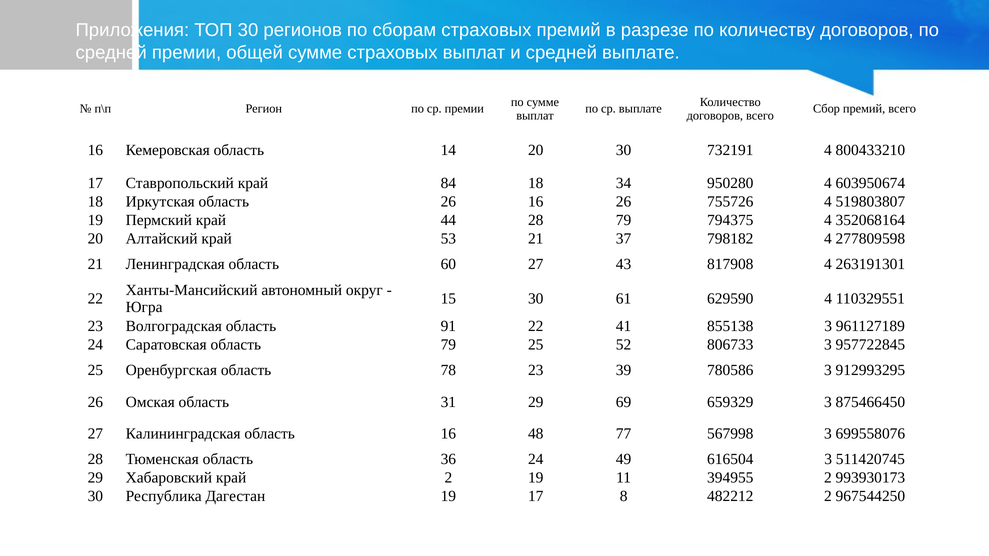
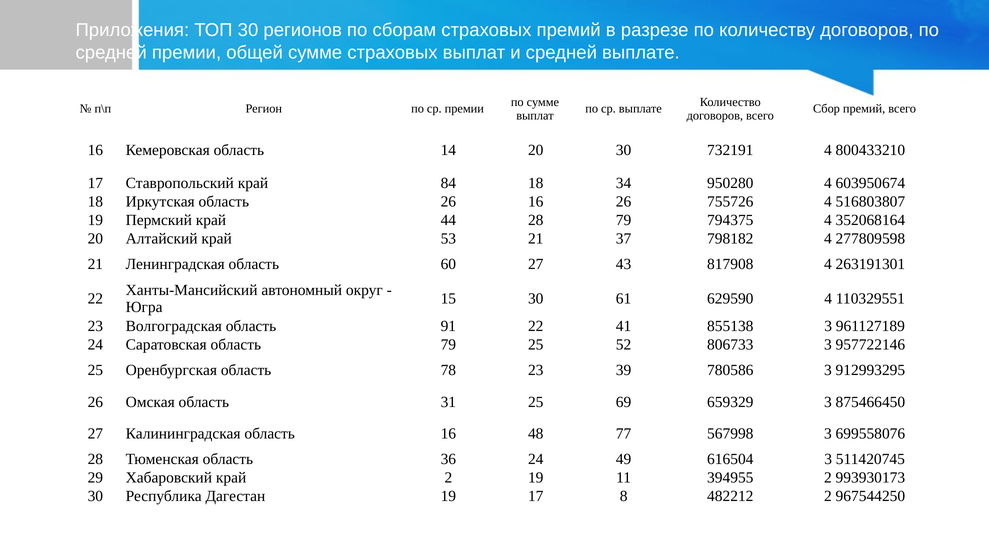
519803807: 519803807 -> 516803807 (870, 202)
957722845: 957722845 -> 957722146 (870, 345)
31 29: 29 -> 25 (536, 402)
